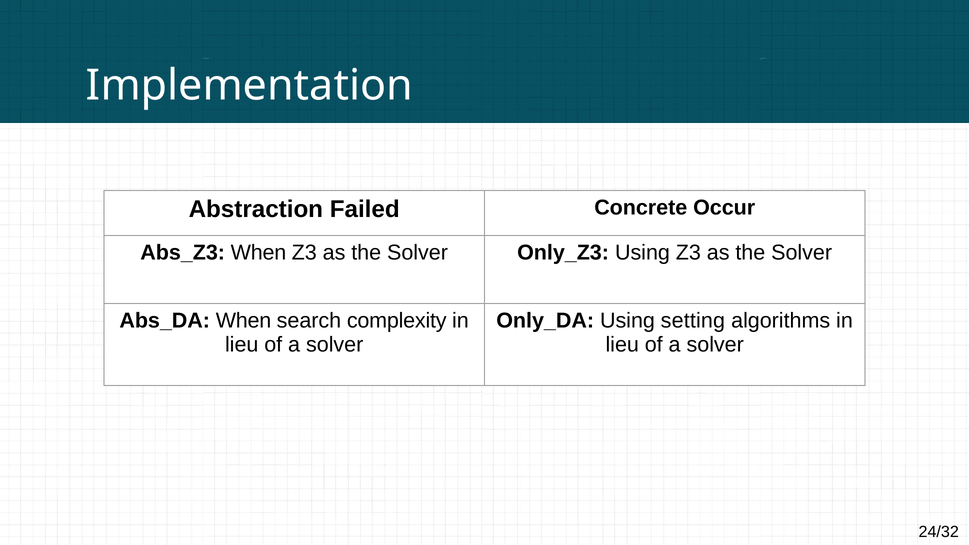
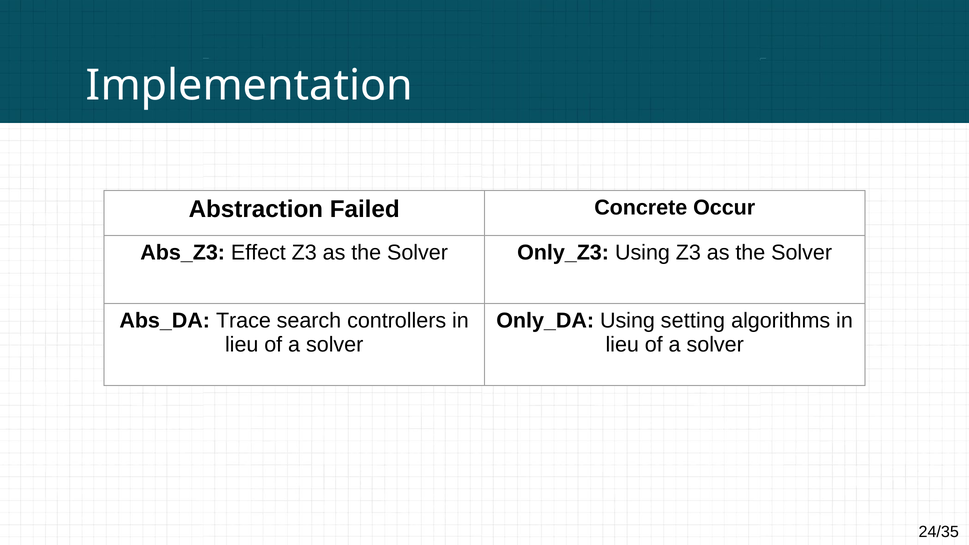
When: When -> Effect (258, 253)
When: When -> Trace (243, 321)
complexity: complexity -> controllers (397, 321)
24/32: 24/32 -> 24/35 (939, 532)
